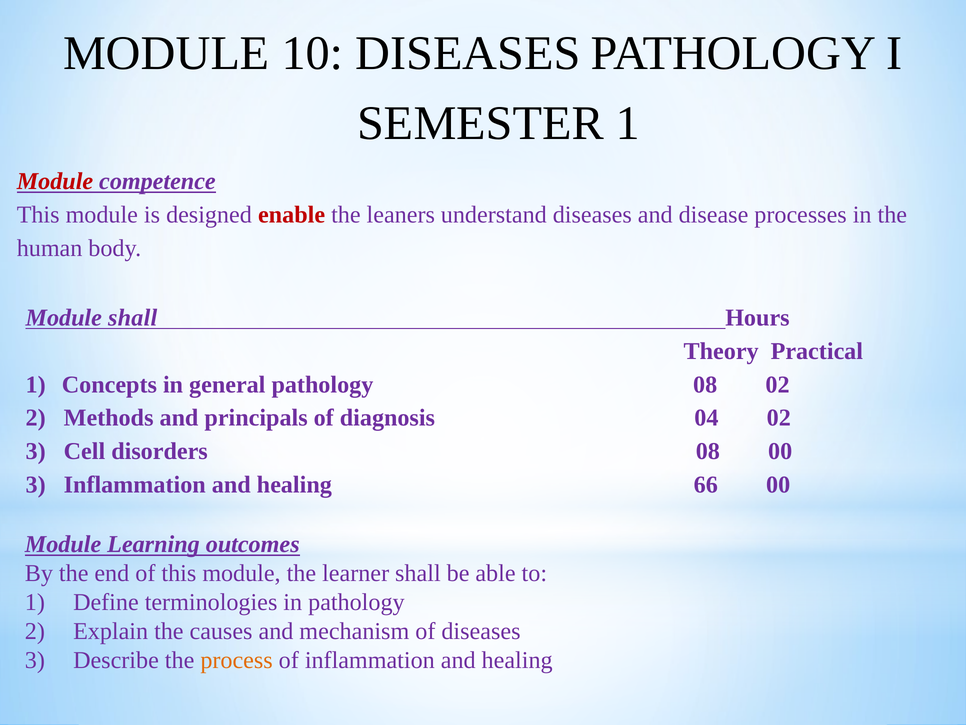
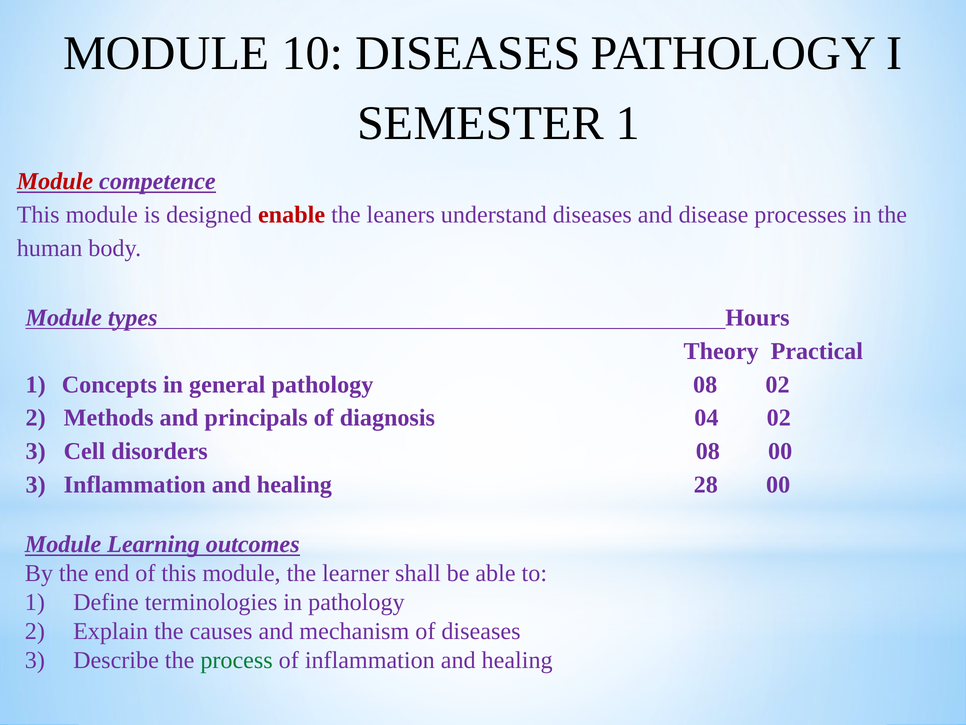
Module shall: shall -> types (133, 318)
66: 66 -> 28 (706, 484)
process colour: orange -> green (237, 660)
